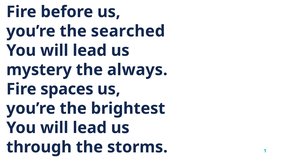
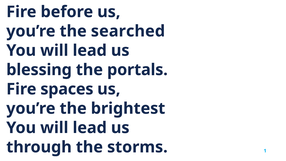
mystery: mystery -> blessing (39, 70)
always: always -> portals (137, 70)
